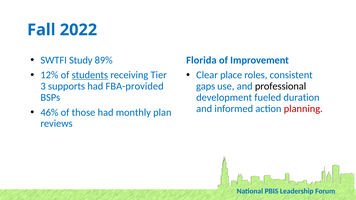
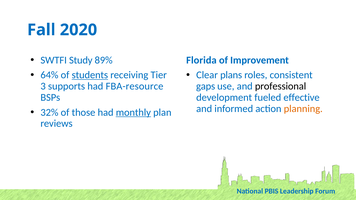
2022: 2022 -> 2020 (78, 30)
12%: 12% -> 64% (49, 75)
place: place -> plans (231, 75)
FBA-provided: FBA-provided -> FBA-resource (135, 86)
duration: duration -> effective (302, 98)
planning colour: red -> orange (303, 109)
46%: 46% -> 32% (49, 112)
monthly underline: none -> present (133, 112)
